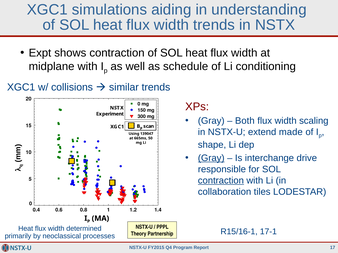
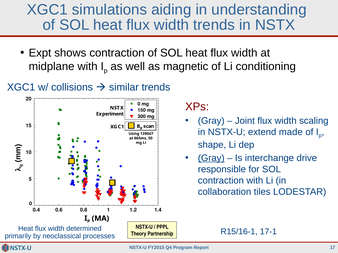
schedule: schedule -> magnetic (186, 67)
Both: Both -> Joint (245, 121)
contraction underline: present -> none (221, 181)
